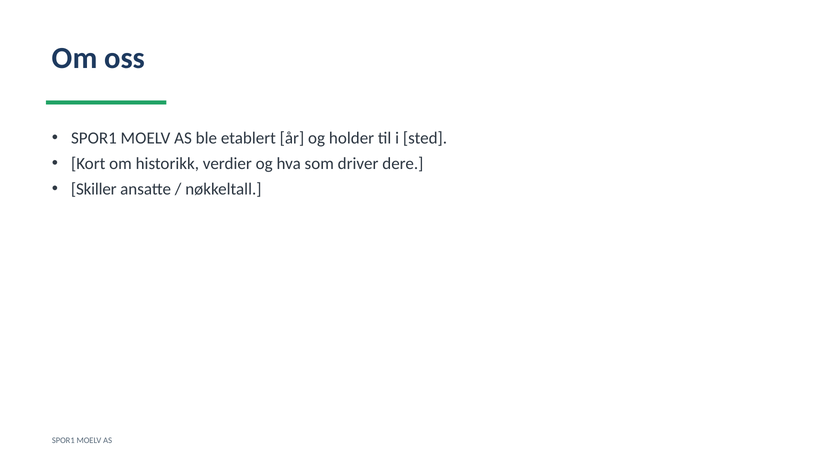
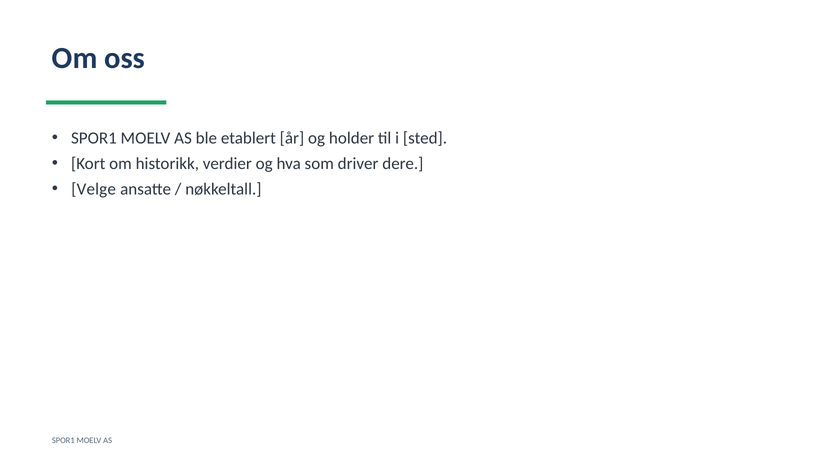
Skiller: Skiller -> Velge (94, 189)
